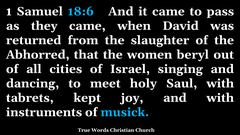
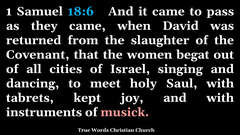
Abhorred: Abhorred -> Covenant (38, 55)
beryl: beryl -> begat (193, 55)
musick colour: light blue -> pink (125, 112)
